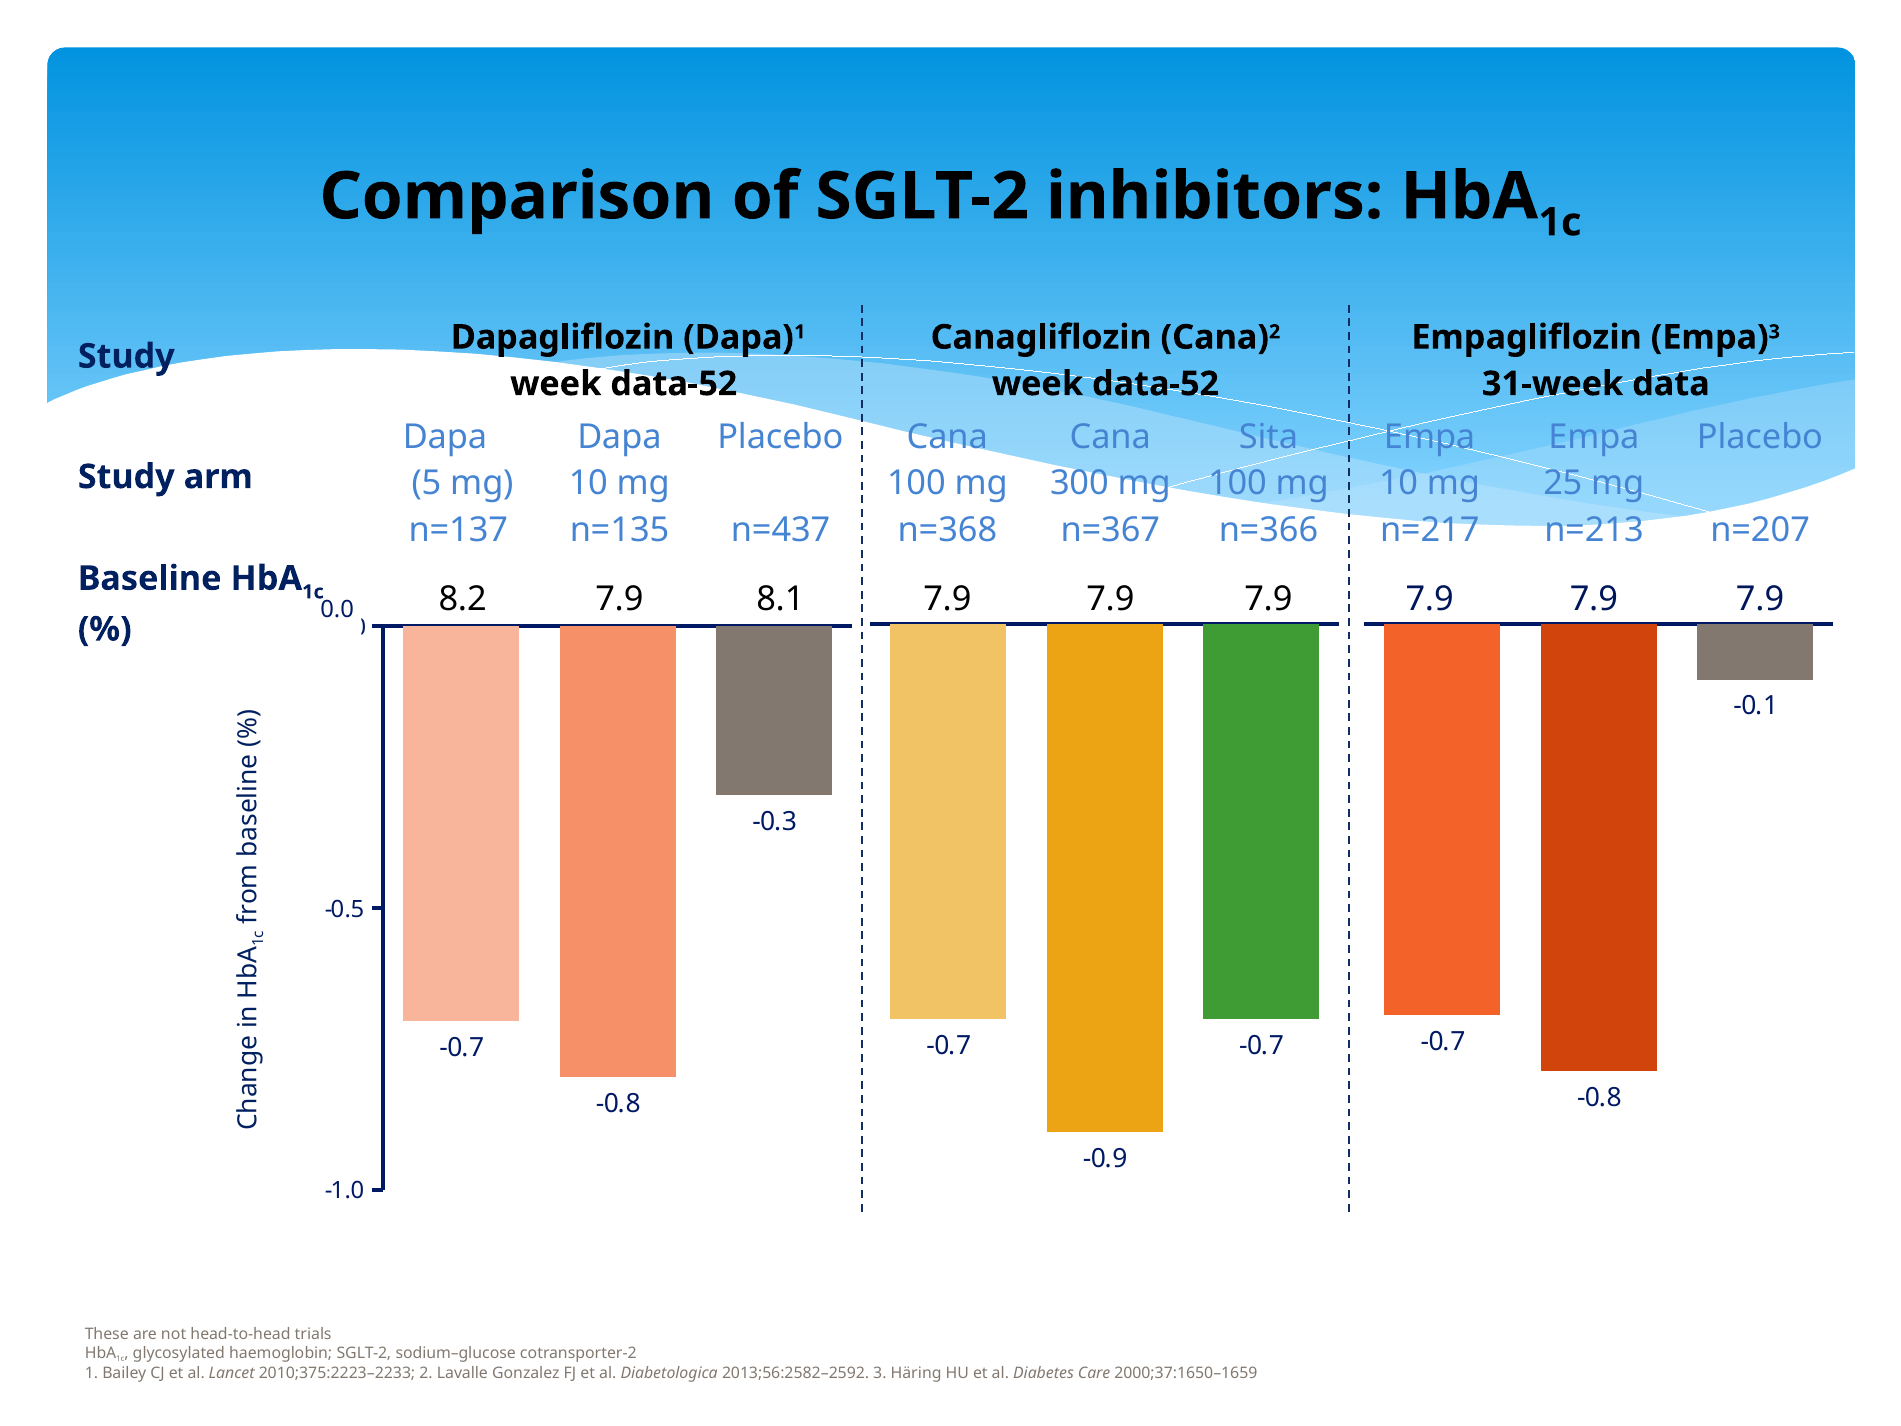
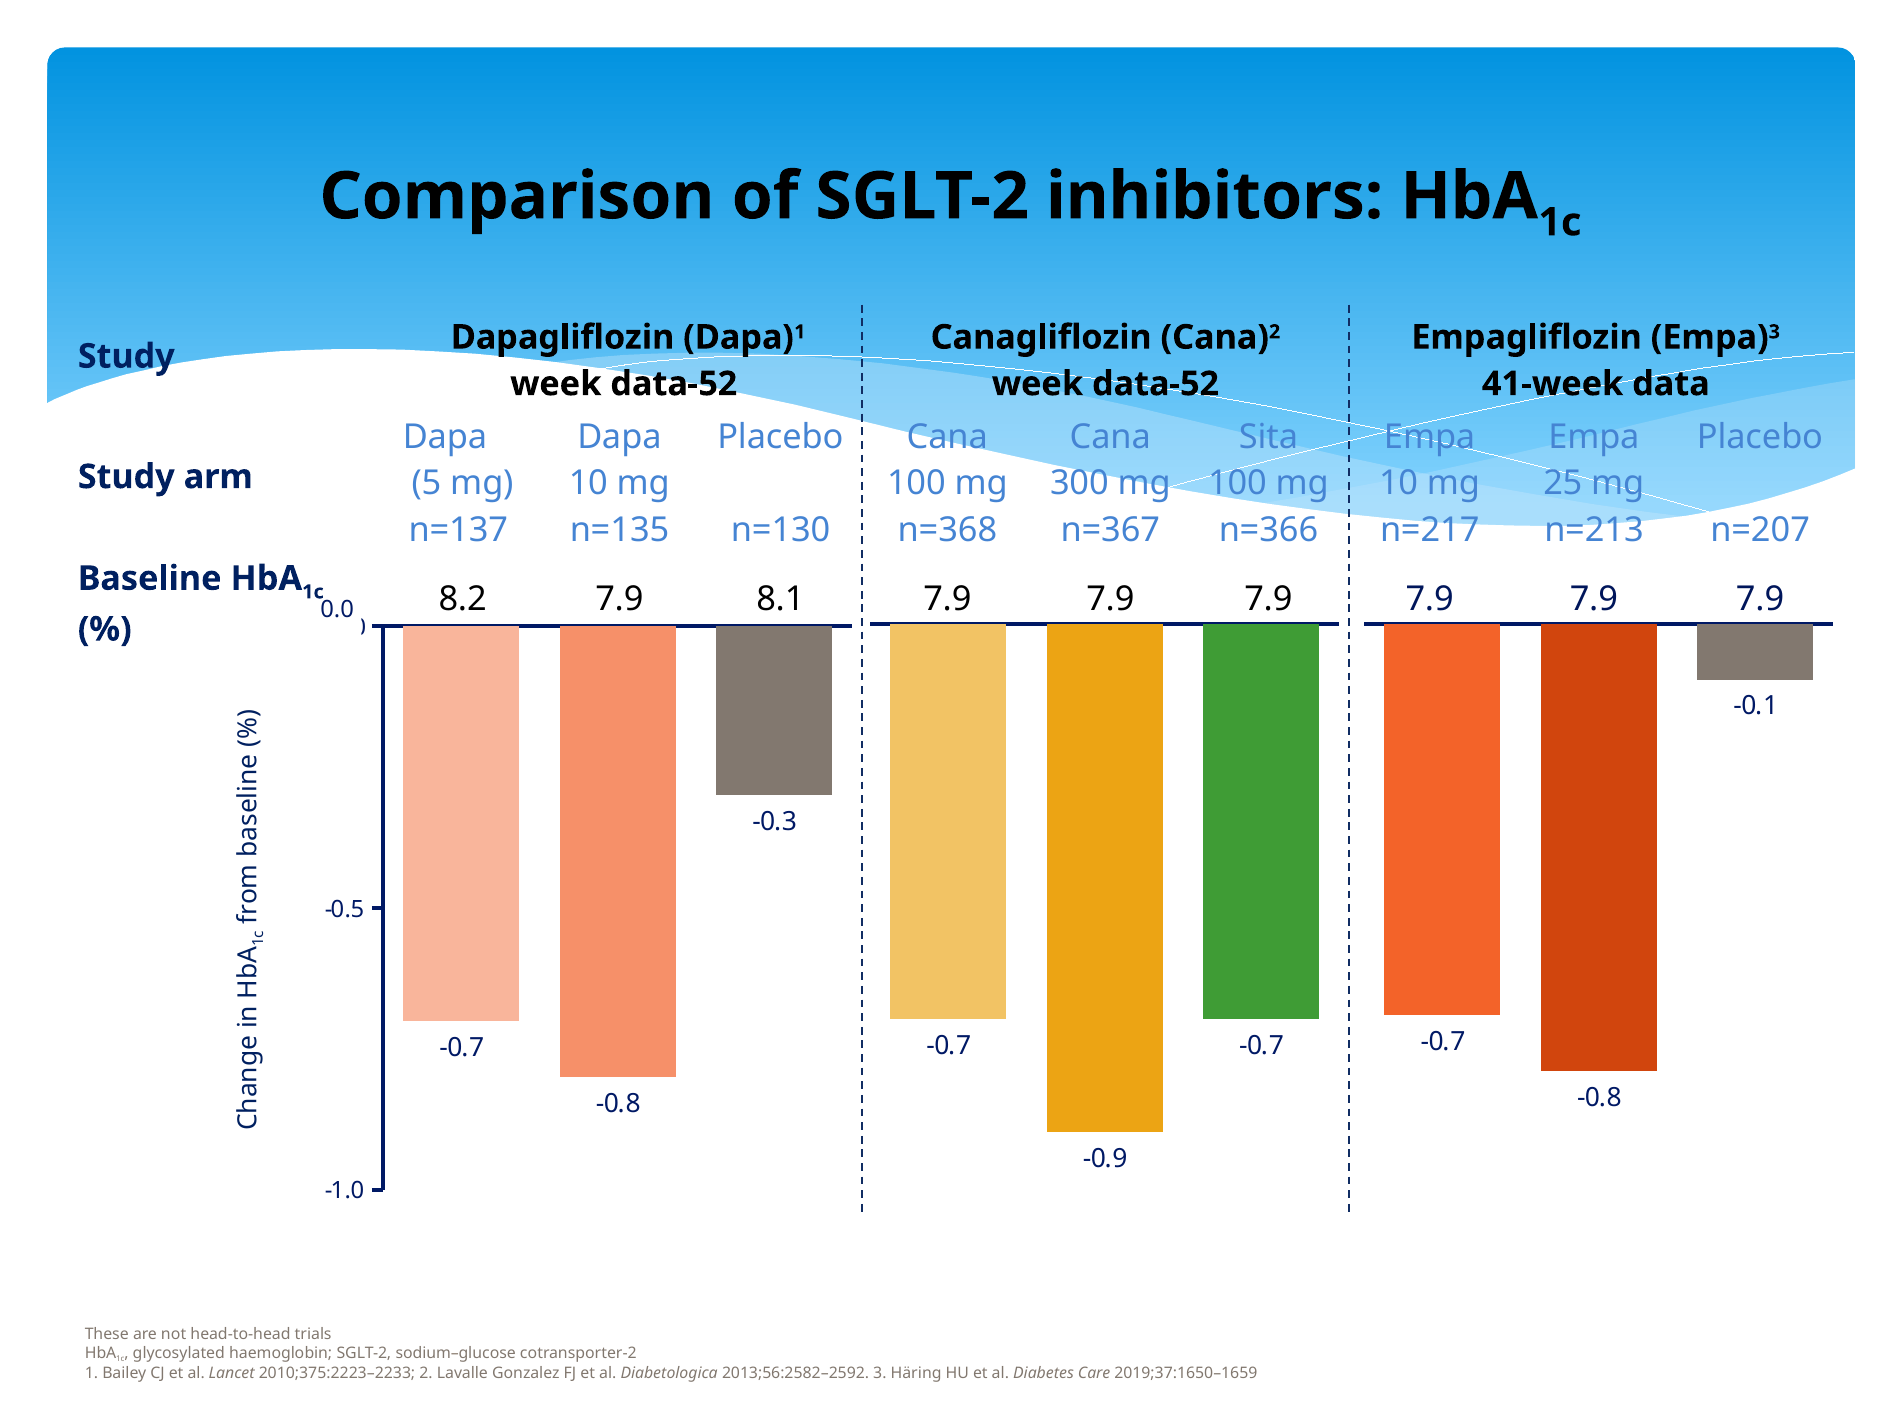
31-week: 31-week -> 41-week (1553, 384)
n=437: n=437 -> n=130 (781, 530)
2000;37:1650–1659: 2000;37:1650–1659 -> 2019;37:1650–1659 (1186, 1373)
